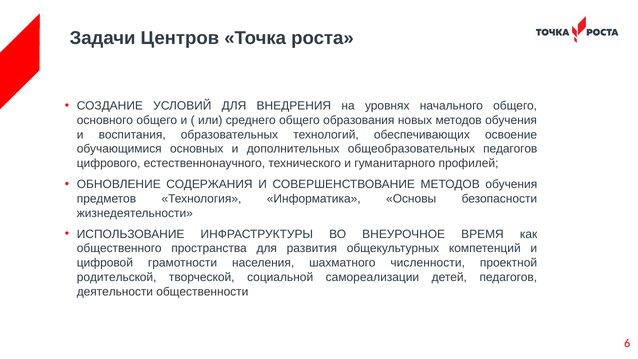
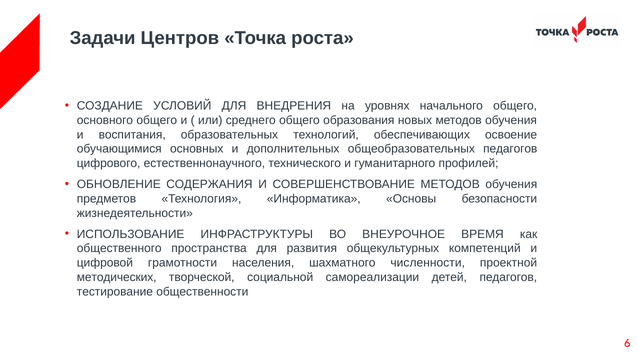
родительской: родительской -> методических (117, 277)
деятельности: деятельности -> тестирование (115, 291)
